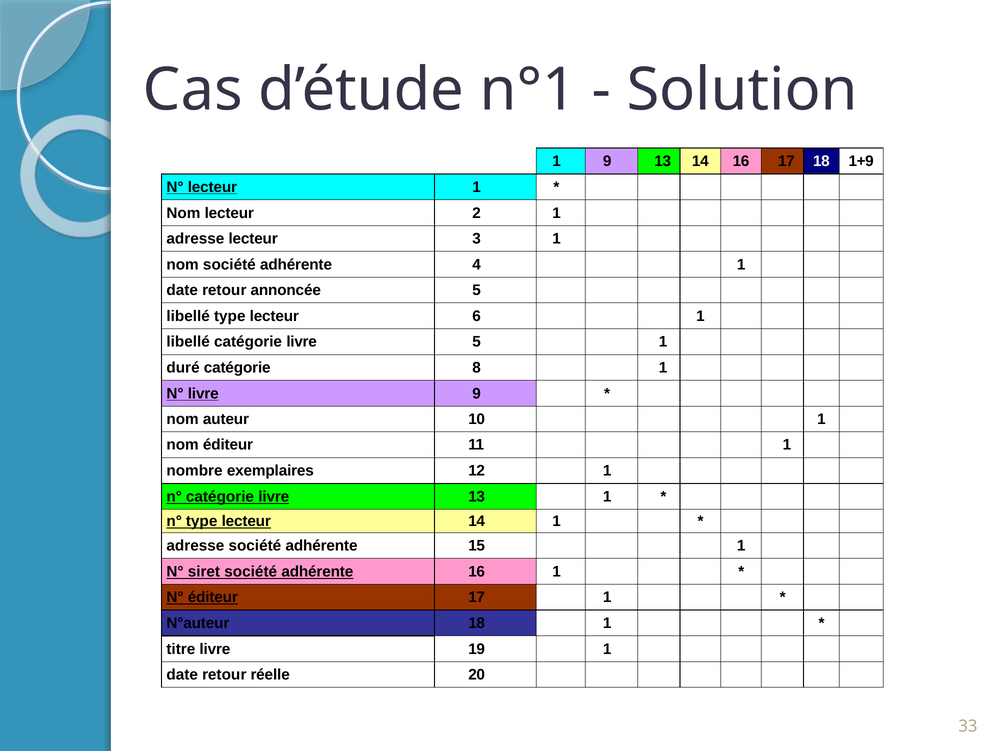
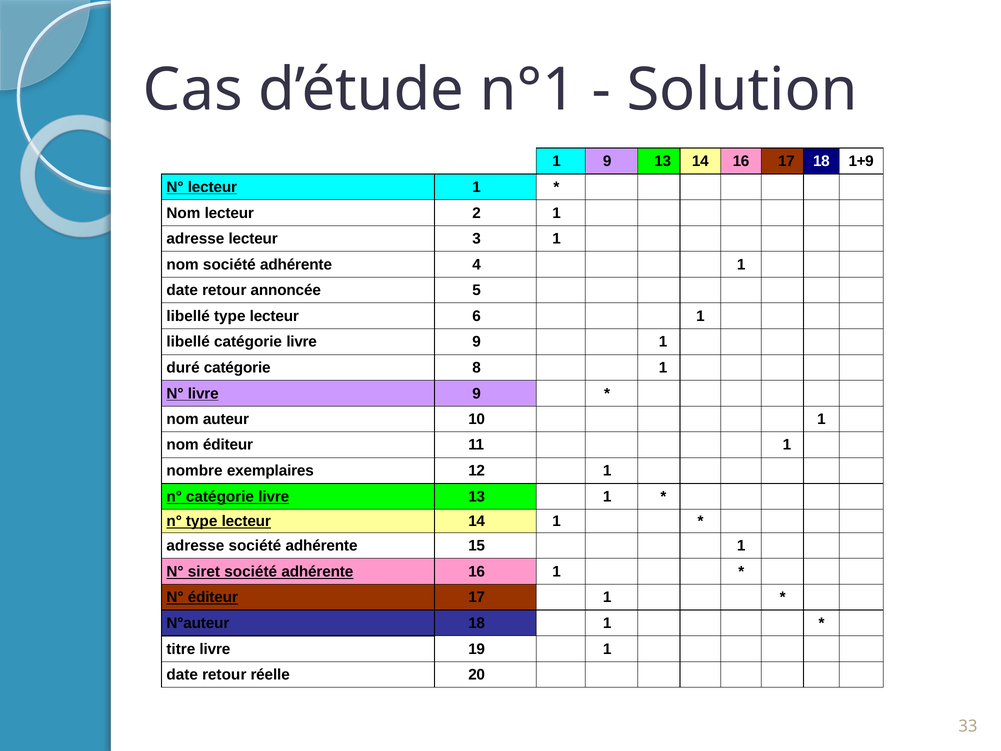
catégorie livre 5: 5 -> 9 (477, 342)
